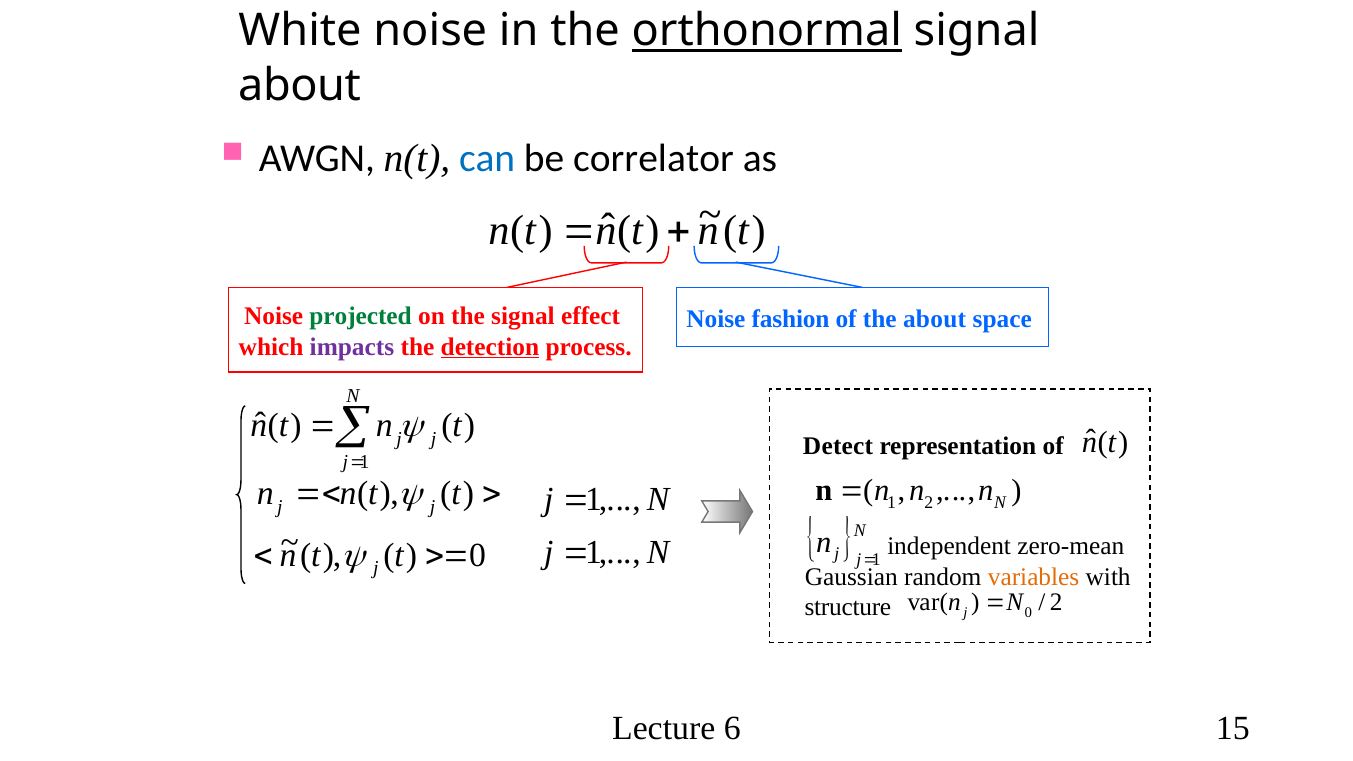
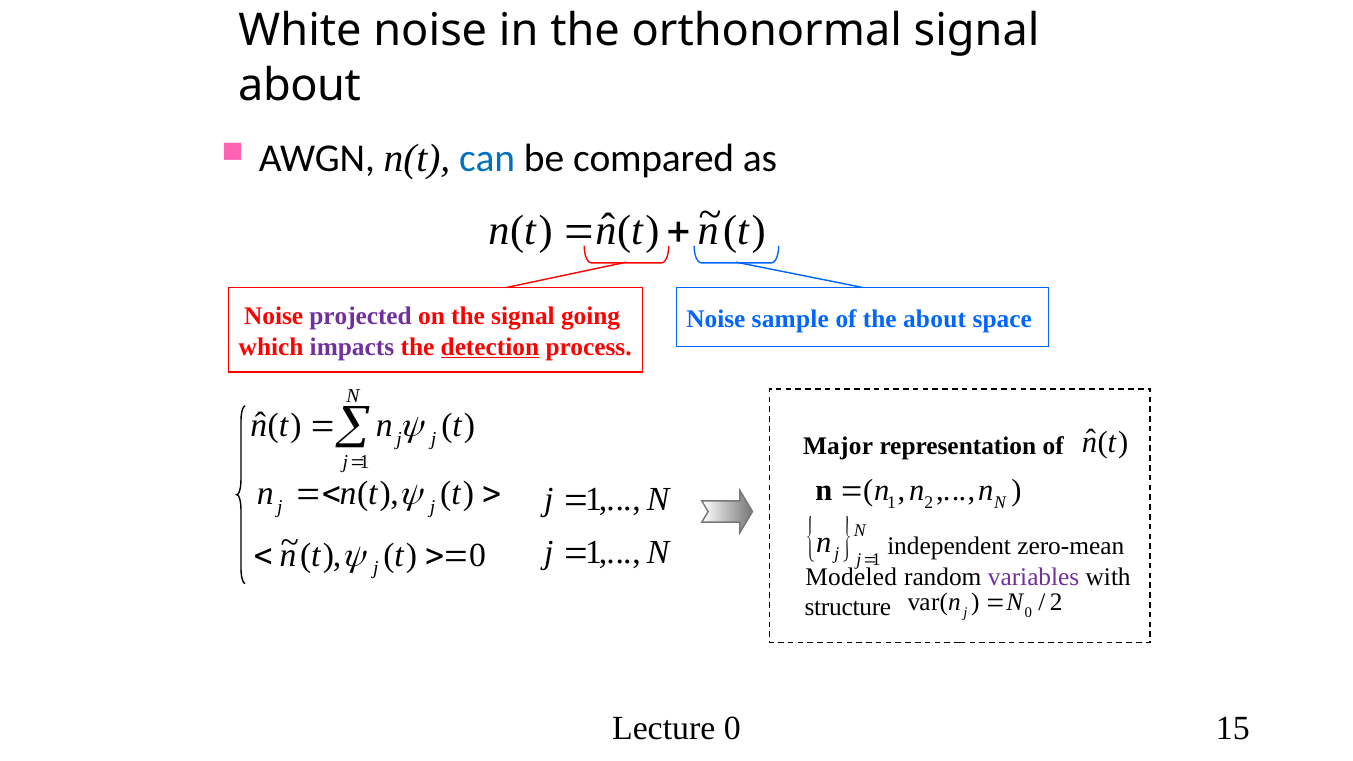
orthonormal underline: present -> none (767, 31)
correlator: correlator -> compared (654, 158)
projected colour: green -> purple (361, 316)
effect: effect -> going (591, 316)
fashion: fashion -> sample (790, 319)
Detect: Detect -> Major (838, 447)
Gaussian: Gaussian -> Modeled (851, 577)
variables colour: orange -> purple (1034, 577)
Lecture 6: 6 -> 0 (732, 728)
